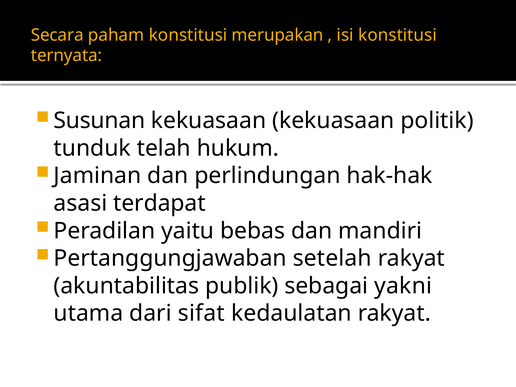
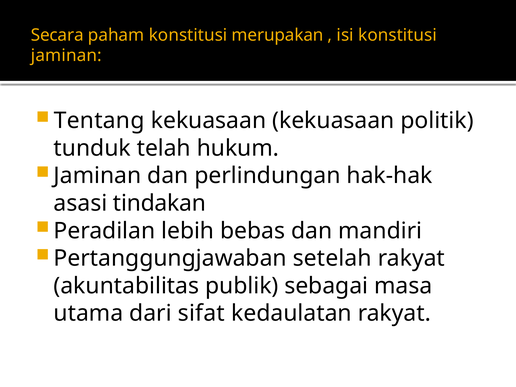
ternyata: ternyata -> jaminan (66, 56)
Susunan: Susunan -> Tentang (99, 121)
terdapat: terdapat -> tindakan (160, 203)
yaitu: yaitu -> lebih (188, 231)
yakni: yakni -> masa (403, 286)
